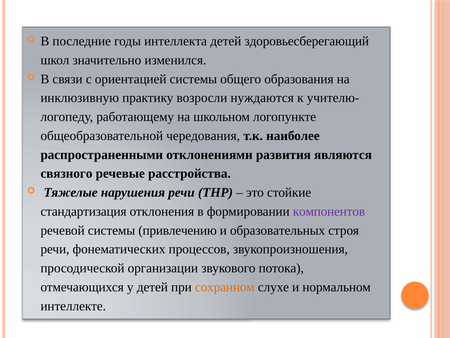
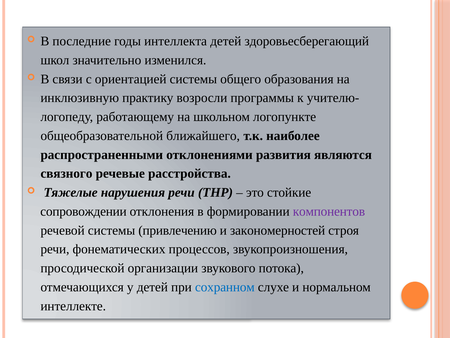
нуждаются: нуждаются -> программы (262, 98)
чередования: чередования -> ближайшего (203, 136)
стандартизация: стандартизация -> сопровождении (83, 211)
образовательных: образовательных -> закономерностей (278, 230)
сохранном colour: orange -> blue (225, 287)
